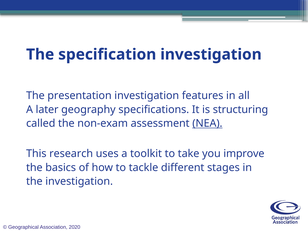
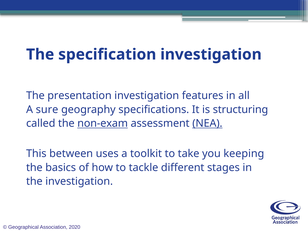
later: later -> sure (47, 110)
non-exam underline: none -> present (103, 123)
research: research -> between (71, 154)
improve: improve -> keeping (244, 154)
